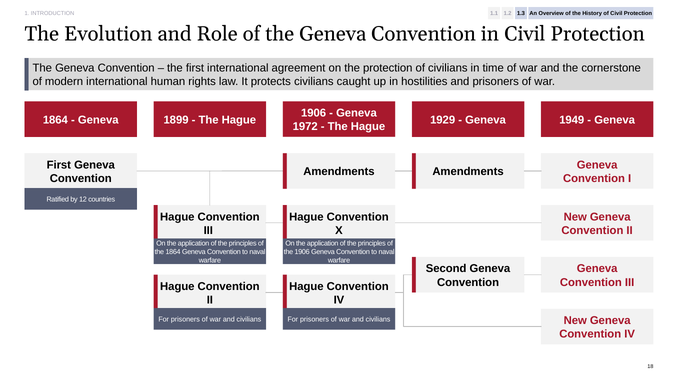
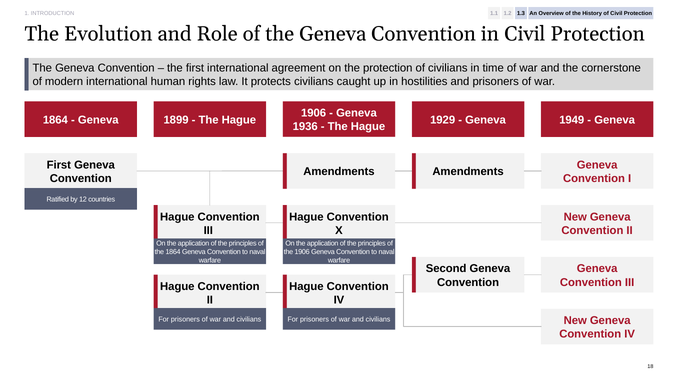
1972: 1972 -> 1936 (305, 126)
